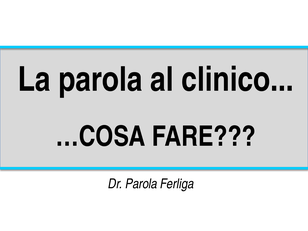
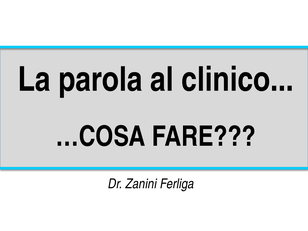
Dr Parola: Parola -> Zanini (141, 184)
